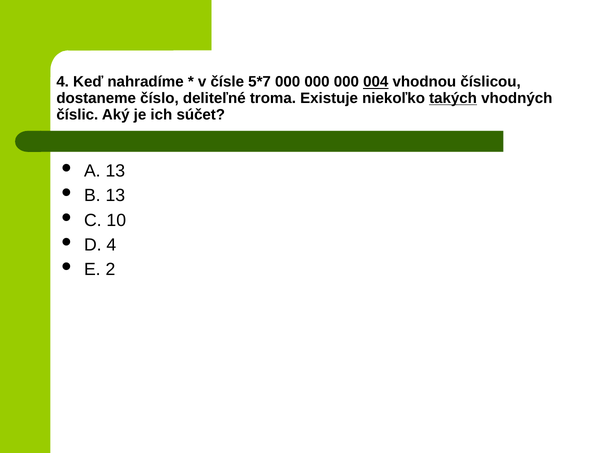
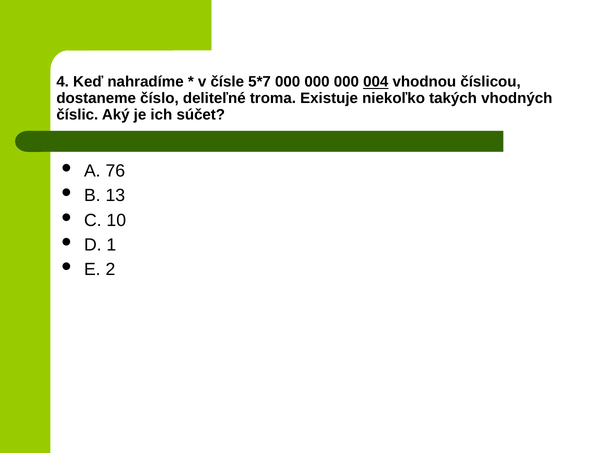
takých underline: present -> none (453, 98)
A 13: 13 -> 76 (115, 171)
D 4: 4 -> 1 (111, 245)
